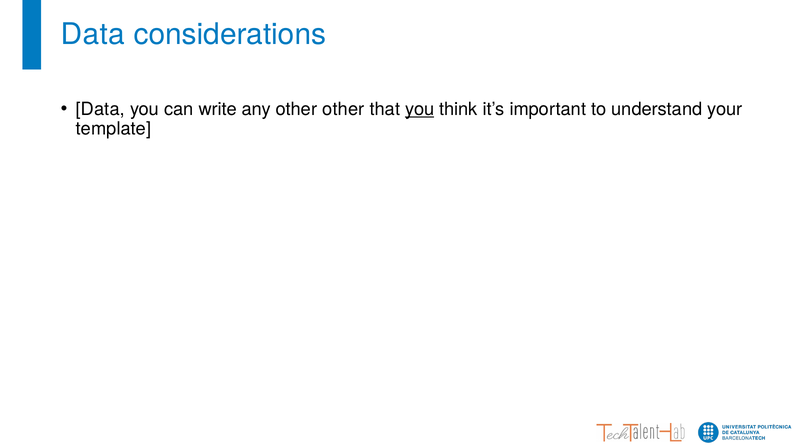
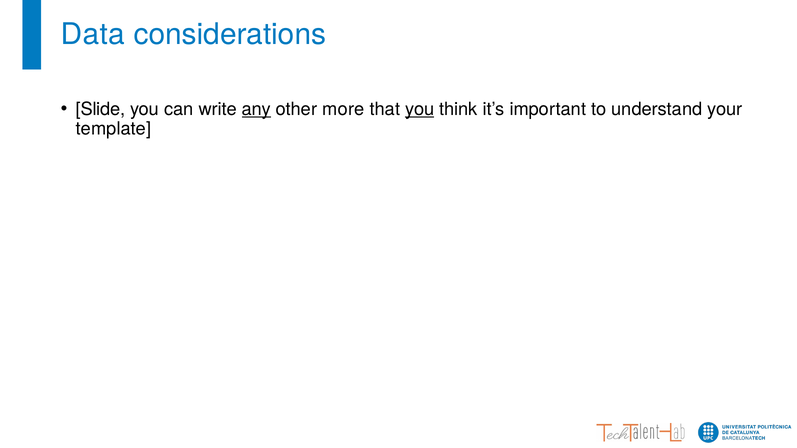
Data: Data -> Slide (100, 109)
any underline: none -> present (256, 109)
other other: other -> more (343, 109)
